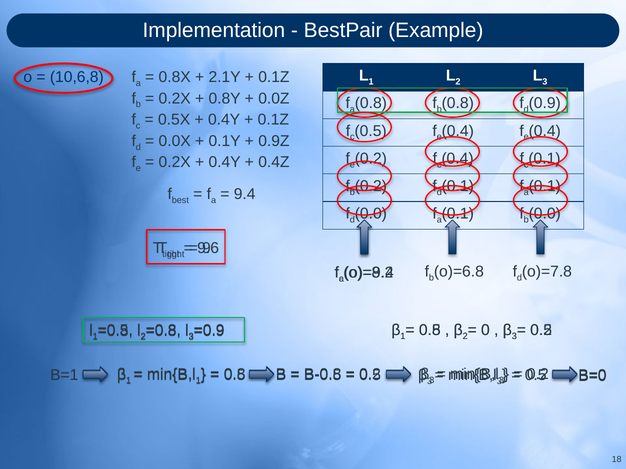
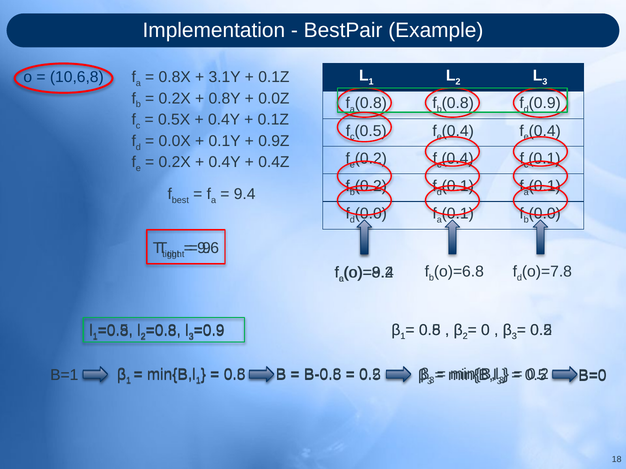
2.1Y: 2.1Y -> 3.1Y (225, 77)
